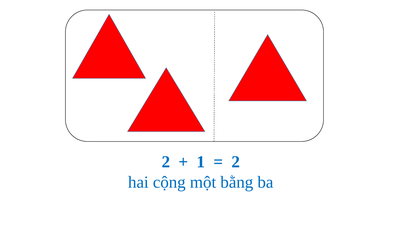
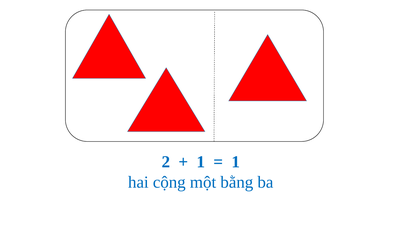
2: 2 -> 1 (236, 162)
